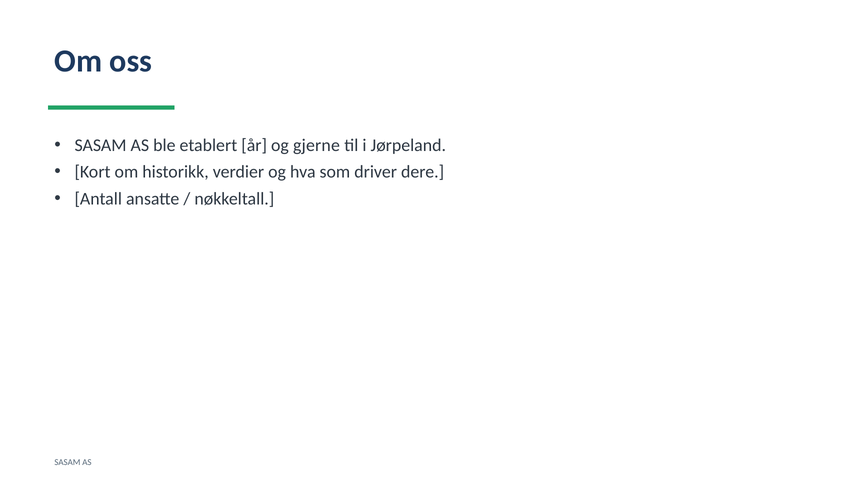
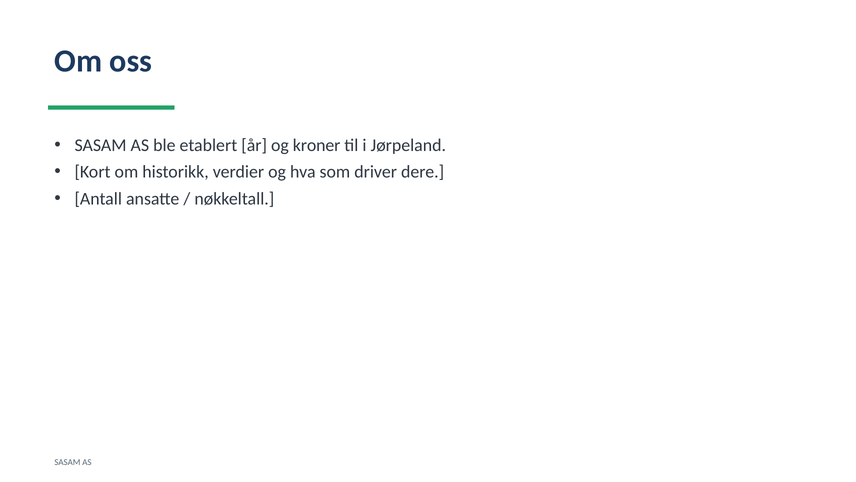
gjerne: gjerne -> kroner (317, 145)
